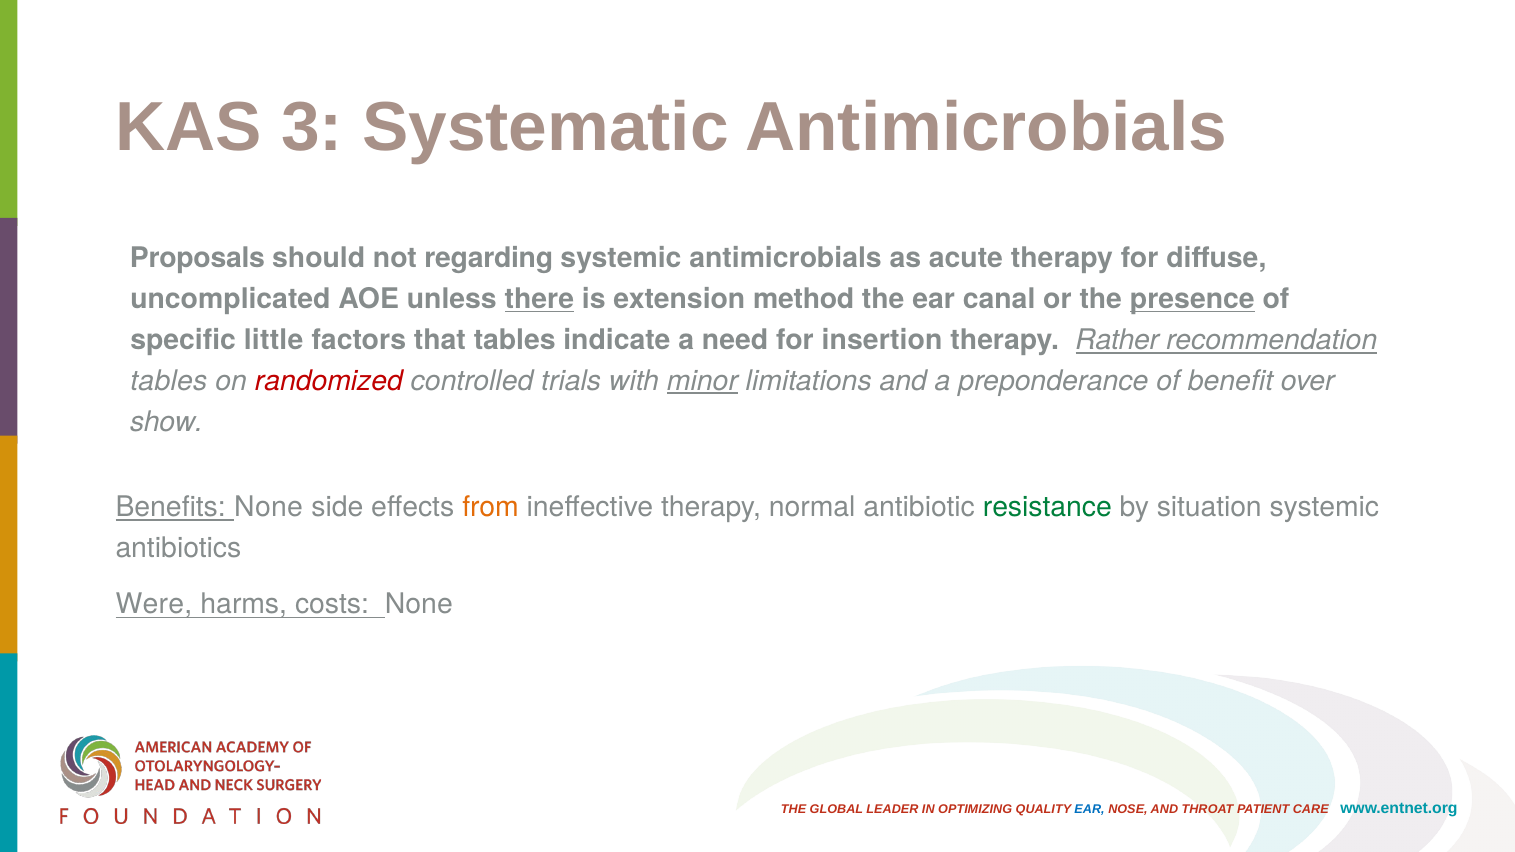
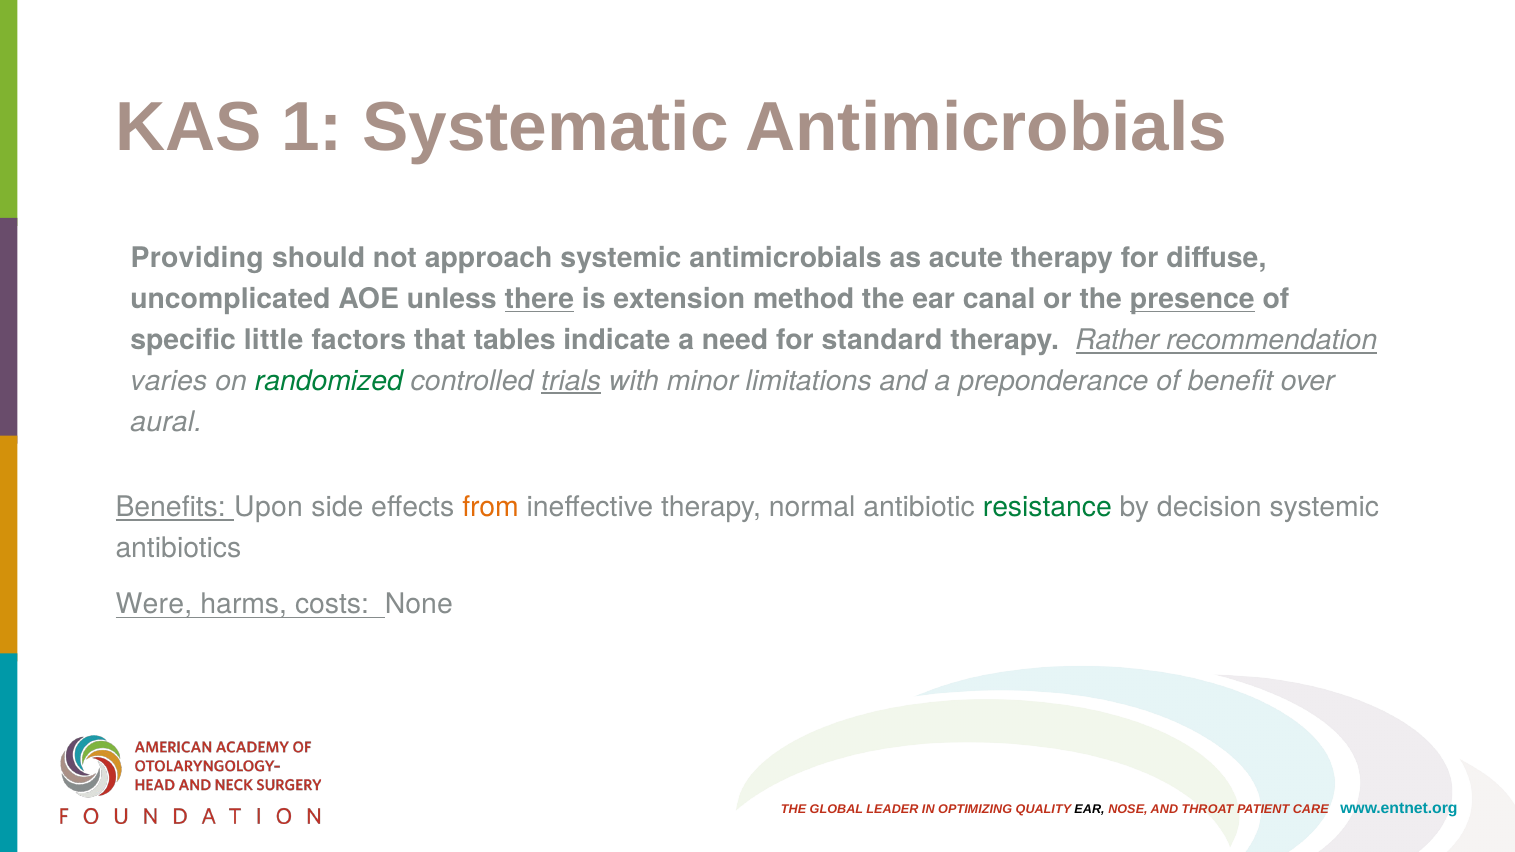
3: 3 -> 1 (312, 127)
Proposals: Proposals -> Providing (197, 258)
regarding: regarding -> approach (489, 258)
insertion: insertion -> standard (882, 340)
tables: tables -> varies (169, 381)
randomized colour: red -> green (329, 381)
trials underline: none -> present (571, 381)
minor underline: present -> none (702, 381)
show: show -> aural (166, 422)
Benefits None: None -> Upon (269, 507)
situation: situation -> decision (1209, 507)
EAR colour: blue -> black (1090, 810)
